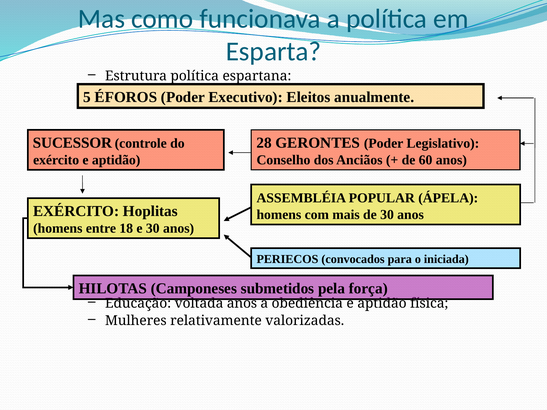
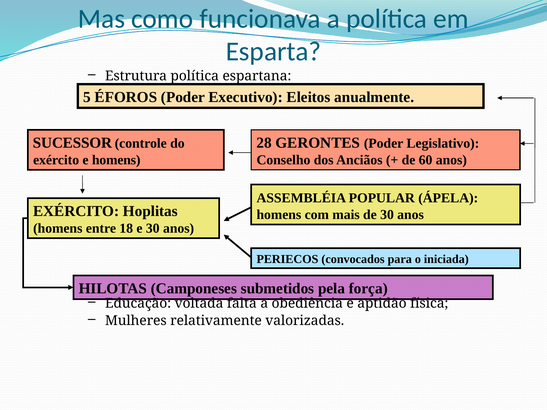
exército e aptidão: aptidão -> homens (116, 160)
voltada anos: anos -> falta (242, 303)
